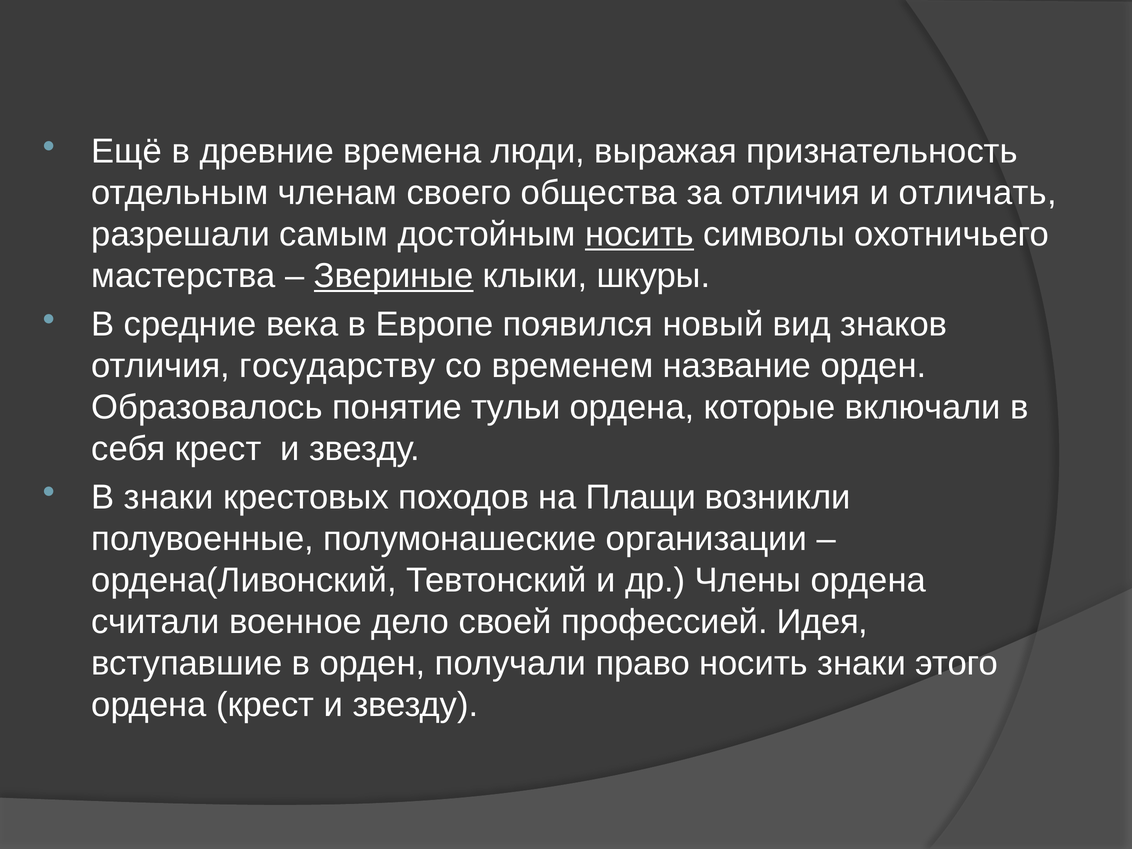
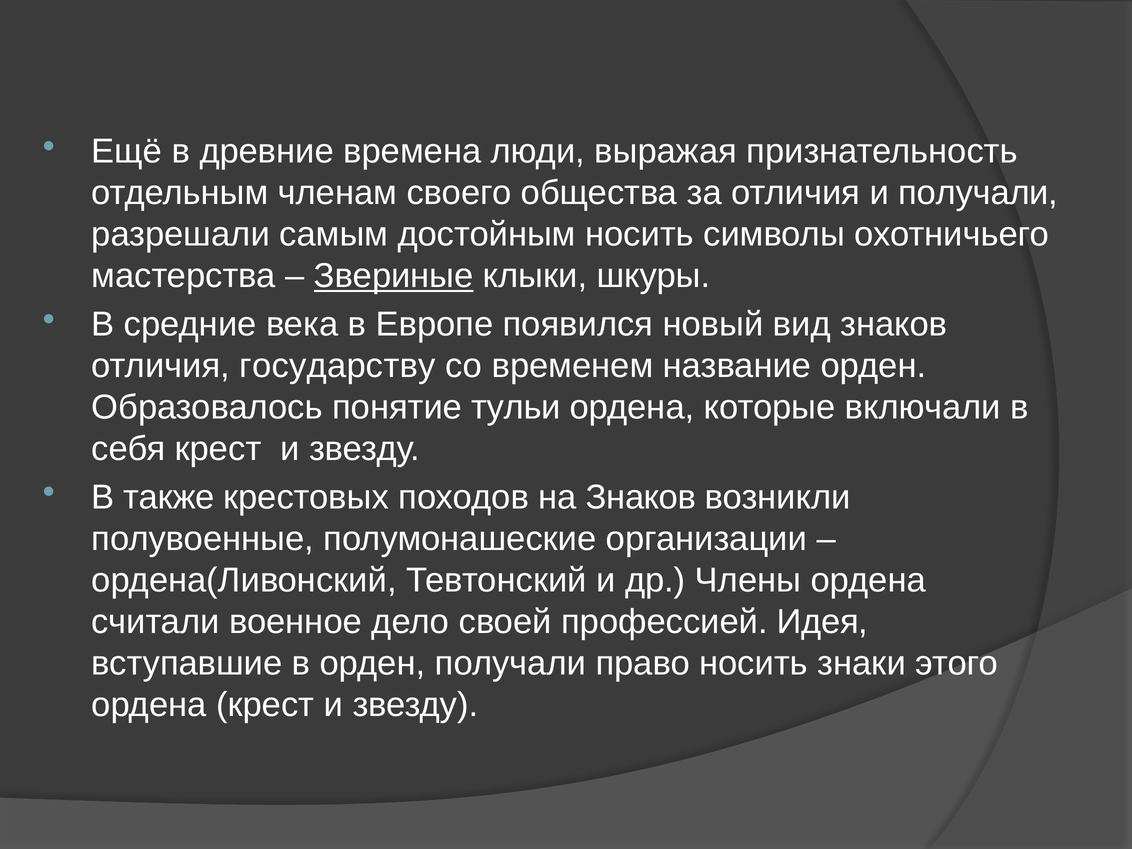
и отличать: отличать -> получали (978, 193)
носить underline: present -> none (639, 234)
В знаки: знаки -> также (169, 497)
на Плащи: Плащи -> Знаков (641, 497)
